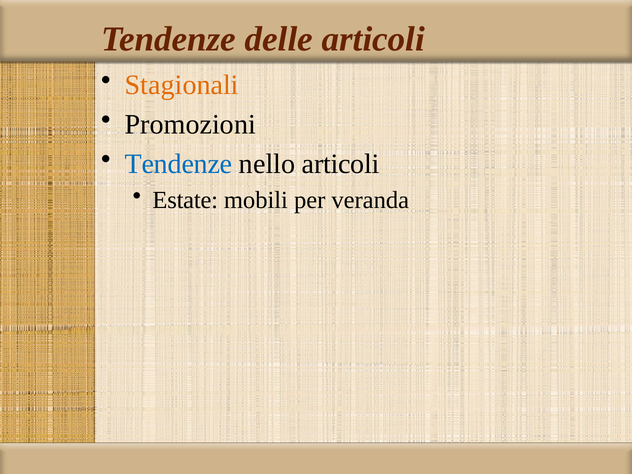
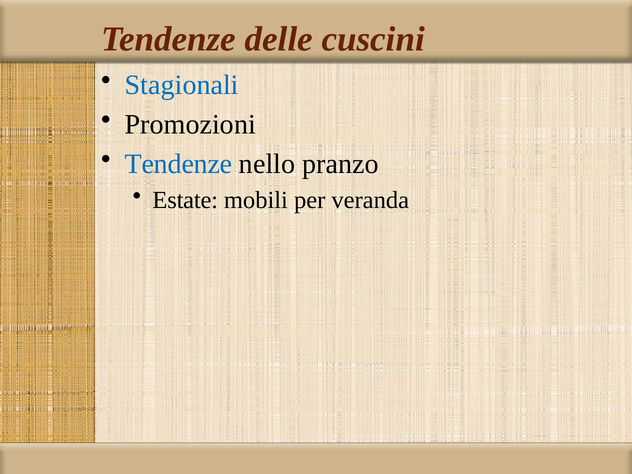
delle articoli: articoli -> cuscini (373, 39)
Stagionali colour: orange -> blue (182, 85)
nello articoli: articoli -> pranzo (340, 164)
